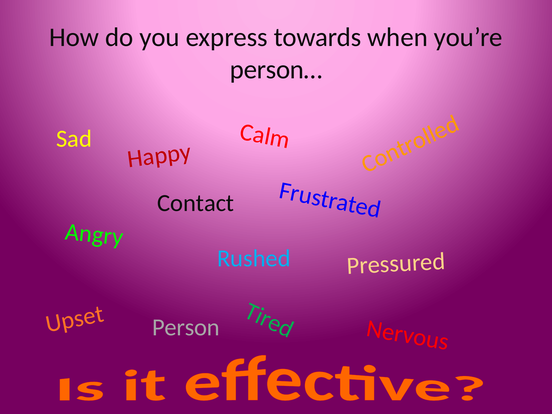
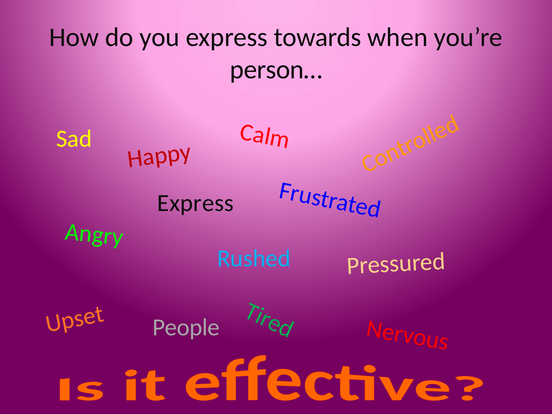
Contact: Contact -> Express (196, 203)
Person: Person -> People (186, 327)
